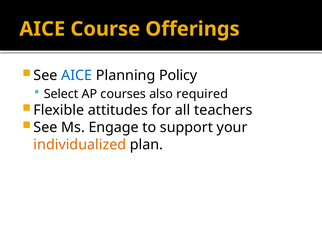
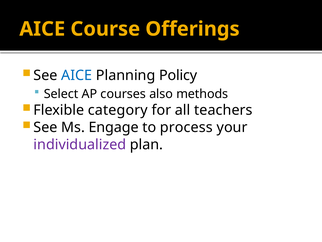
required: required -> methods (202, 94)
attitudes: attitudes -> category (118, 110)
support: support -> process (186, 127)
individualized colour: orange -> purple (80, 144)
